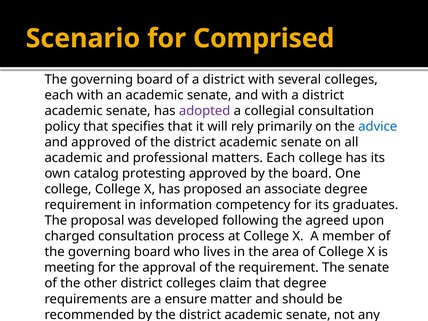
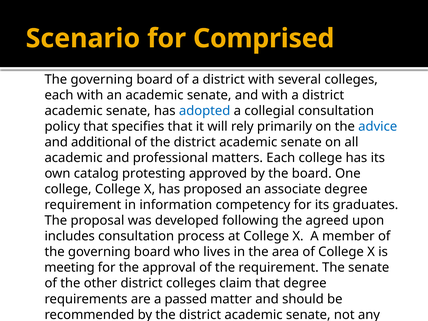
adopted colour: purple -> blue (205, 111)
and approved: approved -> additional (101, 142)
charged: charged -> includes (70, 236)
ensure: ensure -> passed (186, 299)
